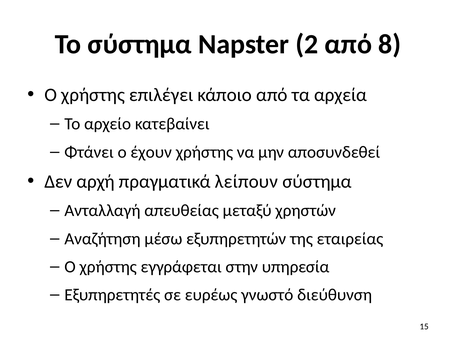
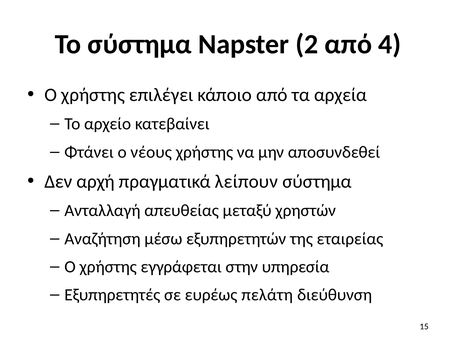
8: 8 -> 4 (390, 44)
έχουν: έχουν -> νέους (151, 152)
γνωστό: γνωστό -> πελάτη (267, 295)
